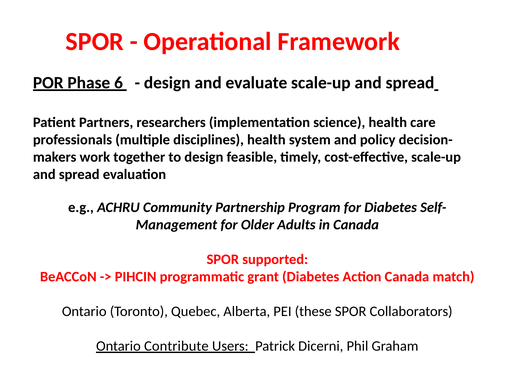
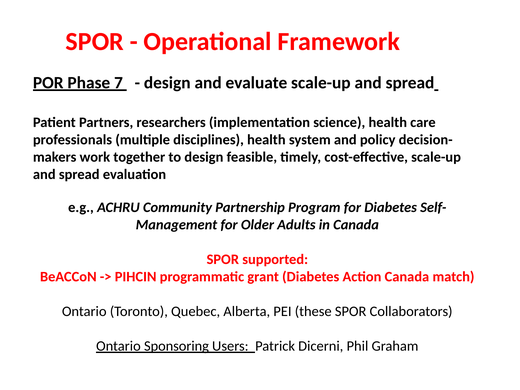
6: 6 -> 7 (118, 83)
Contribute: Contribute -> Sponsoring (176, 346)
